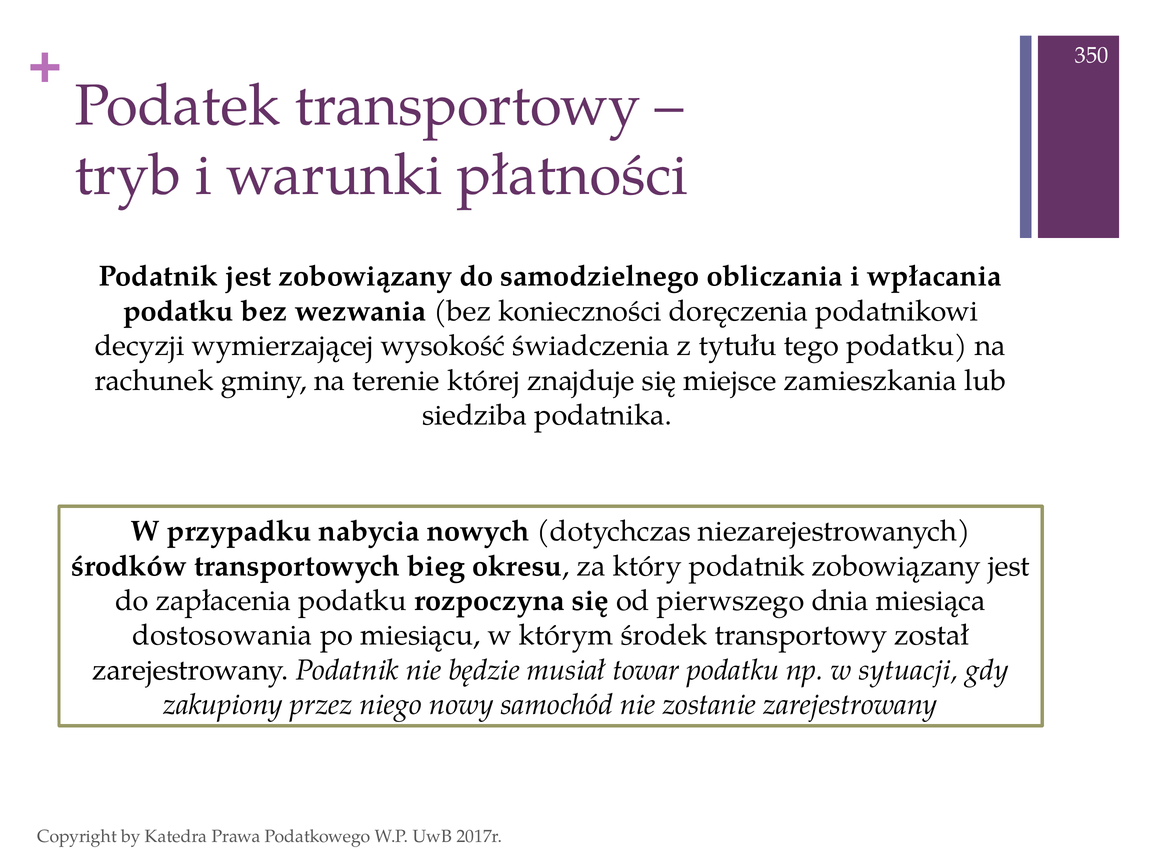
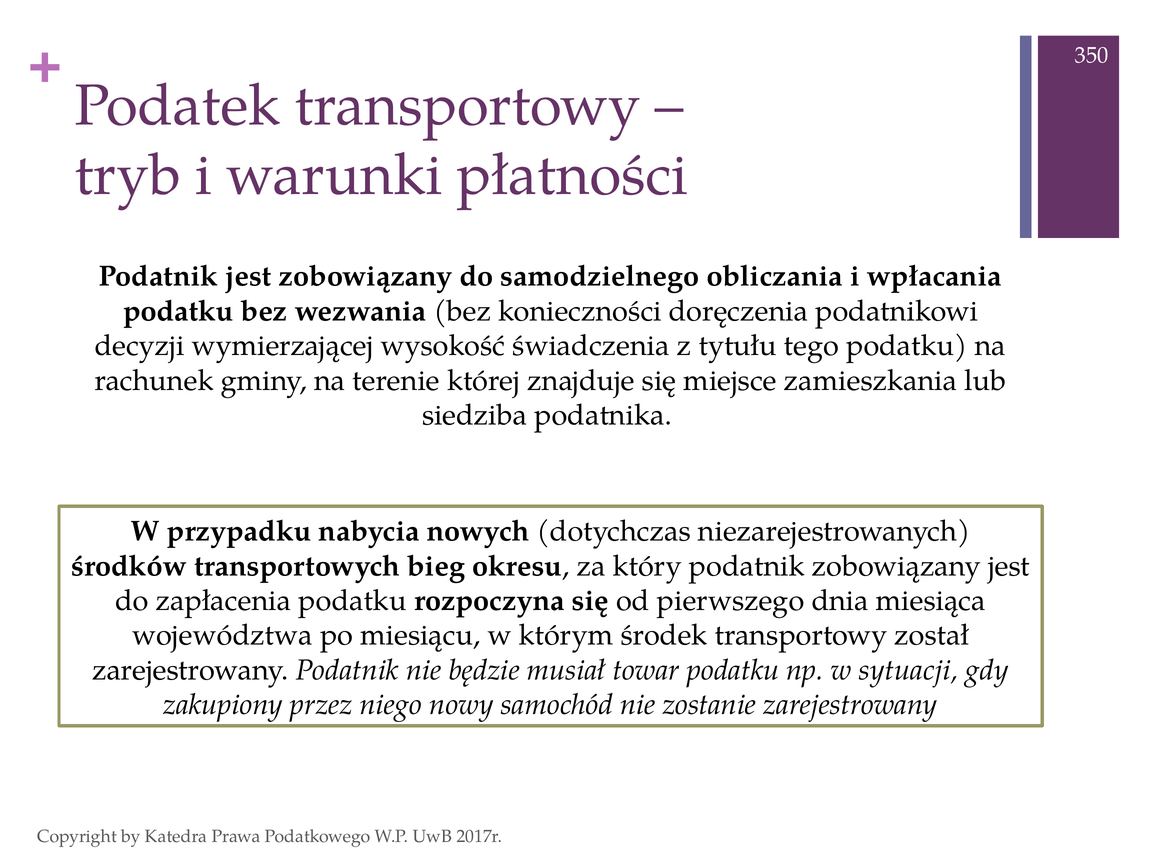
dostosowania: dostosowania -> województwa (222, 635)
